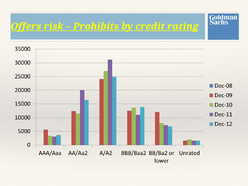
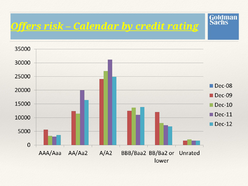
Prohibits: Prohibits -> Calendar (96, 26)
